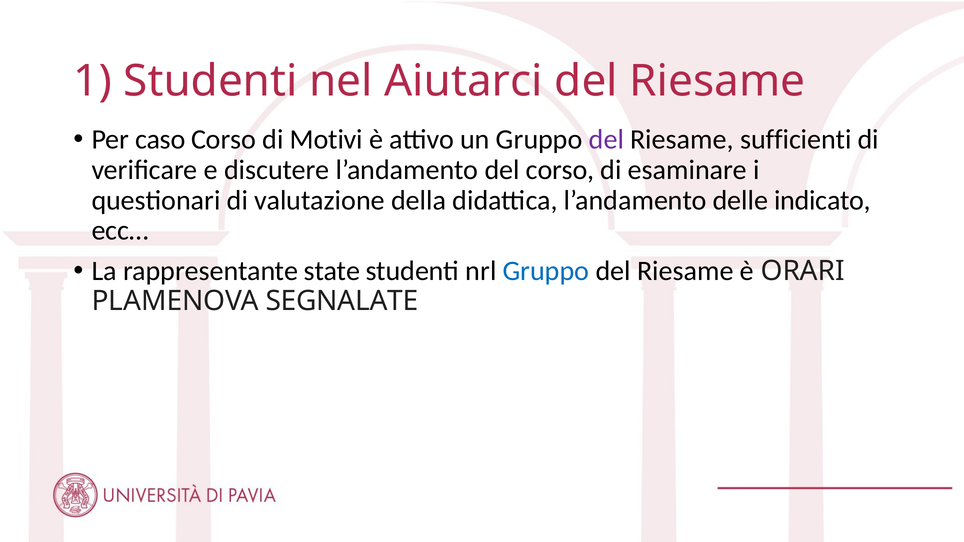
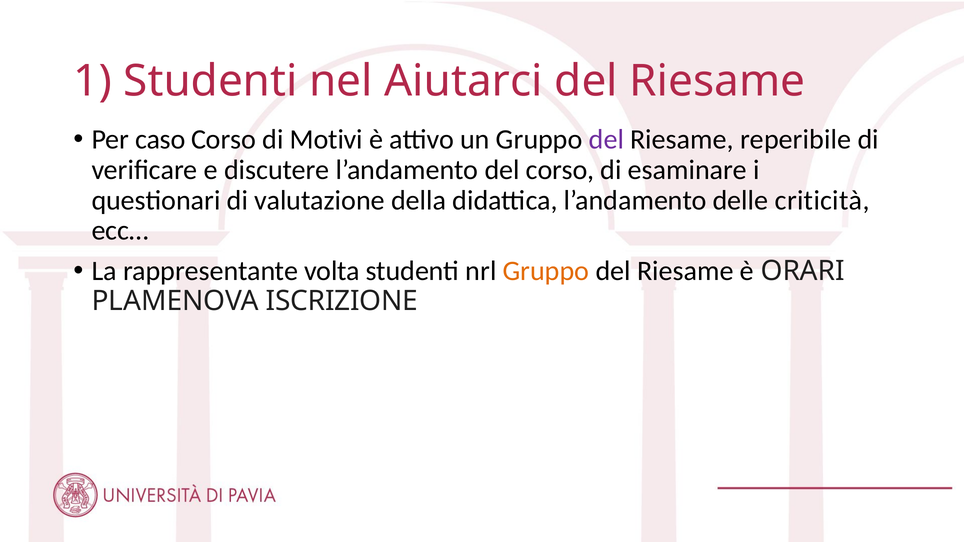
sufficienti: sufficienti -> reperibile (796, 140)
indicato: indicato -> criticità (822, 200)
state: state -> volta (332, 271)
Gruppo colour: blue -> orange (546, 271)
SEGNALATE: SEGNALATE -> ISCRIZIONE (342, 301)
